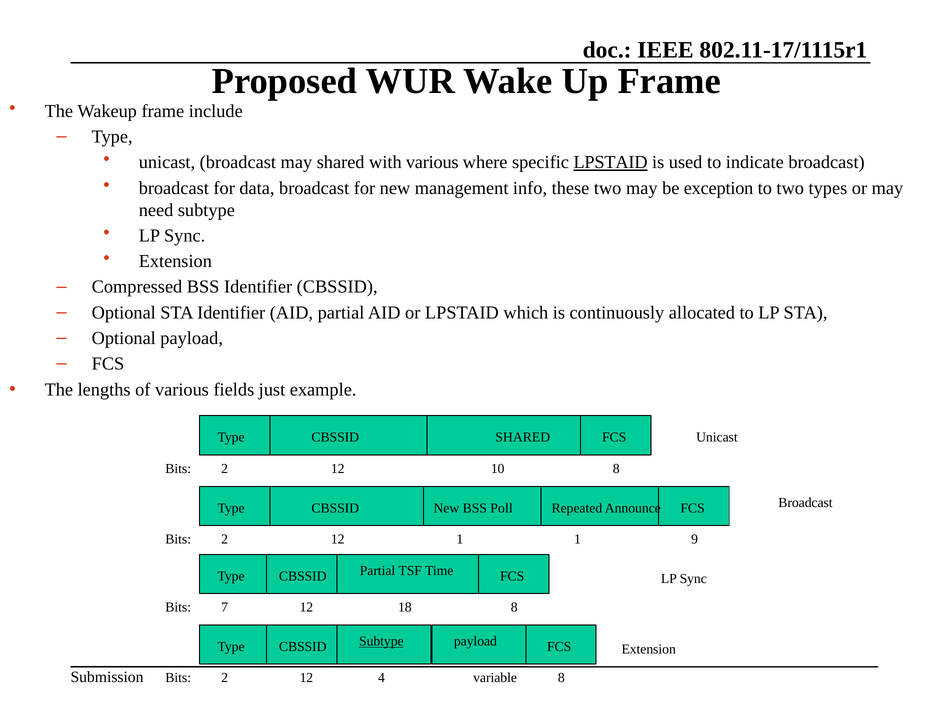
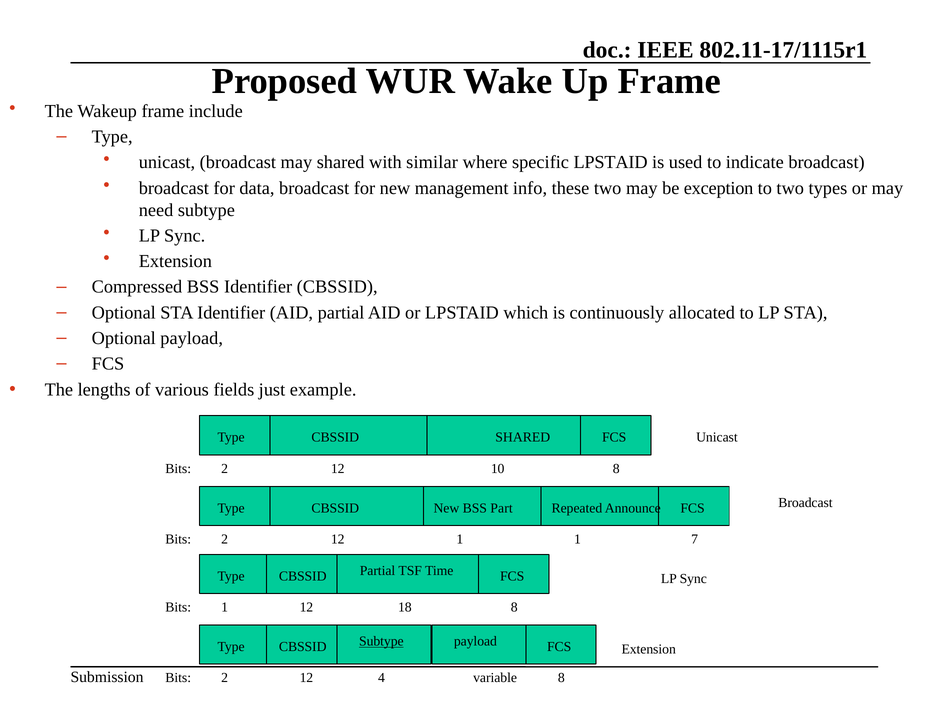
with various: various -> similar (432, 162)
LPSTAID underline: present -> none (611, 162)
Poll: Poll -> Part (502, 508)
9: 9 -> 7 (695, 539)
Bits 7: 7 -> 1 (225, 607)
